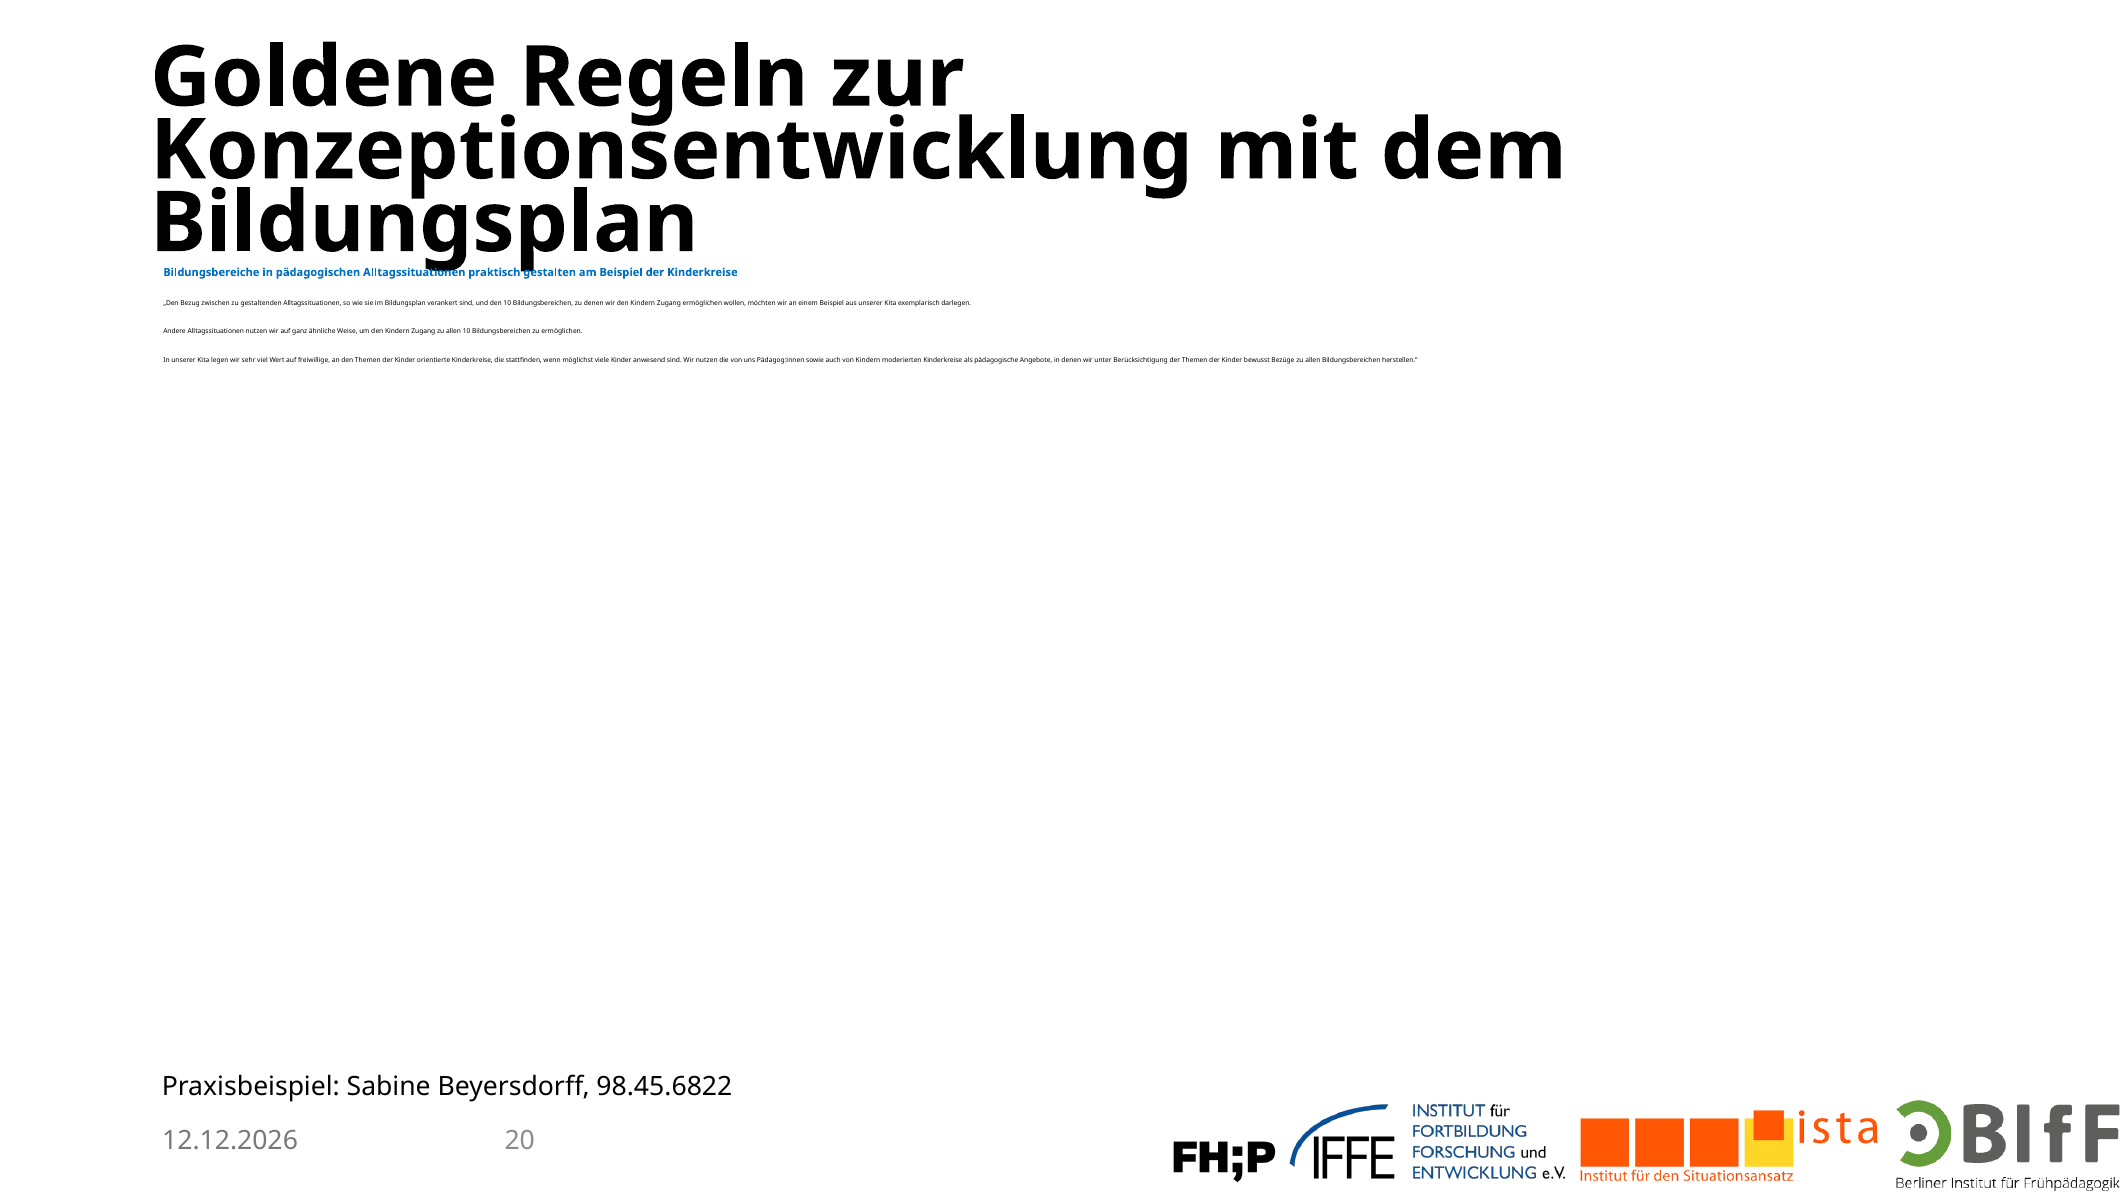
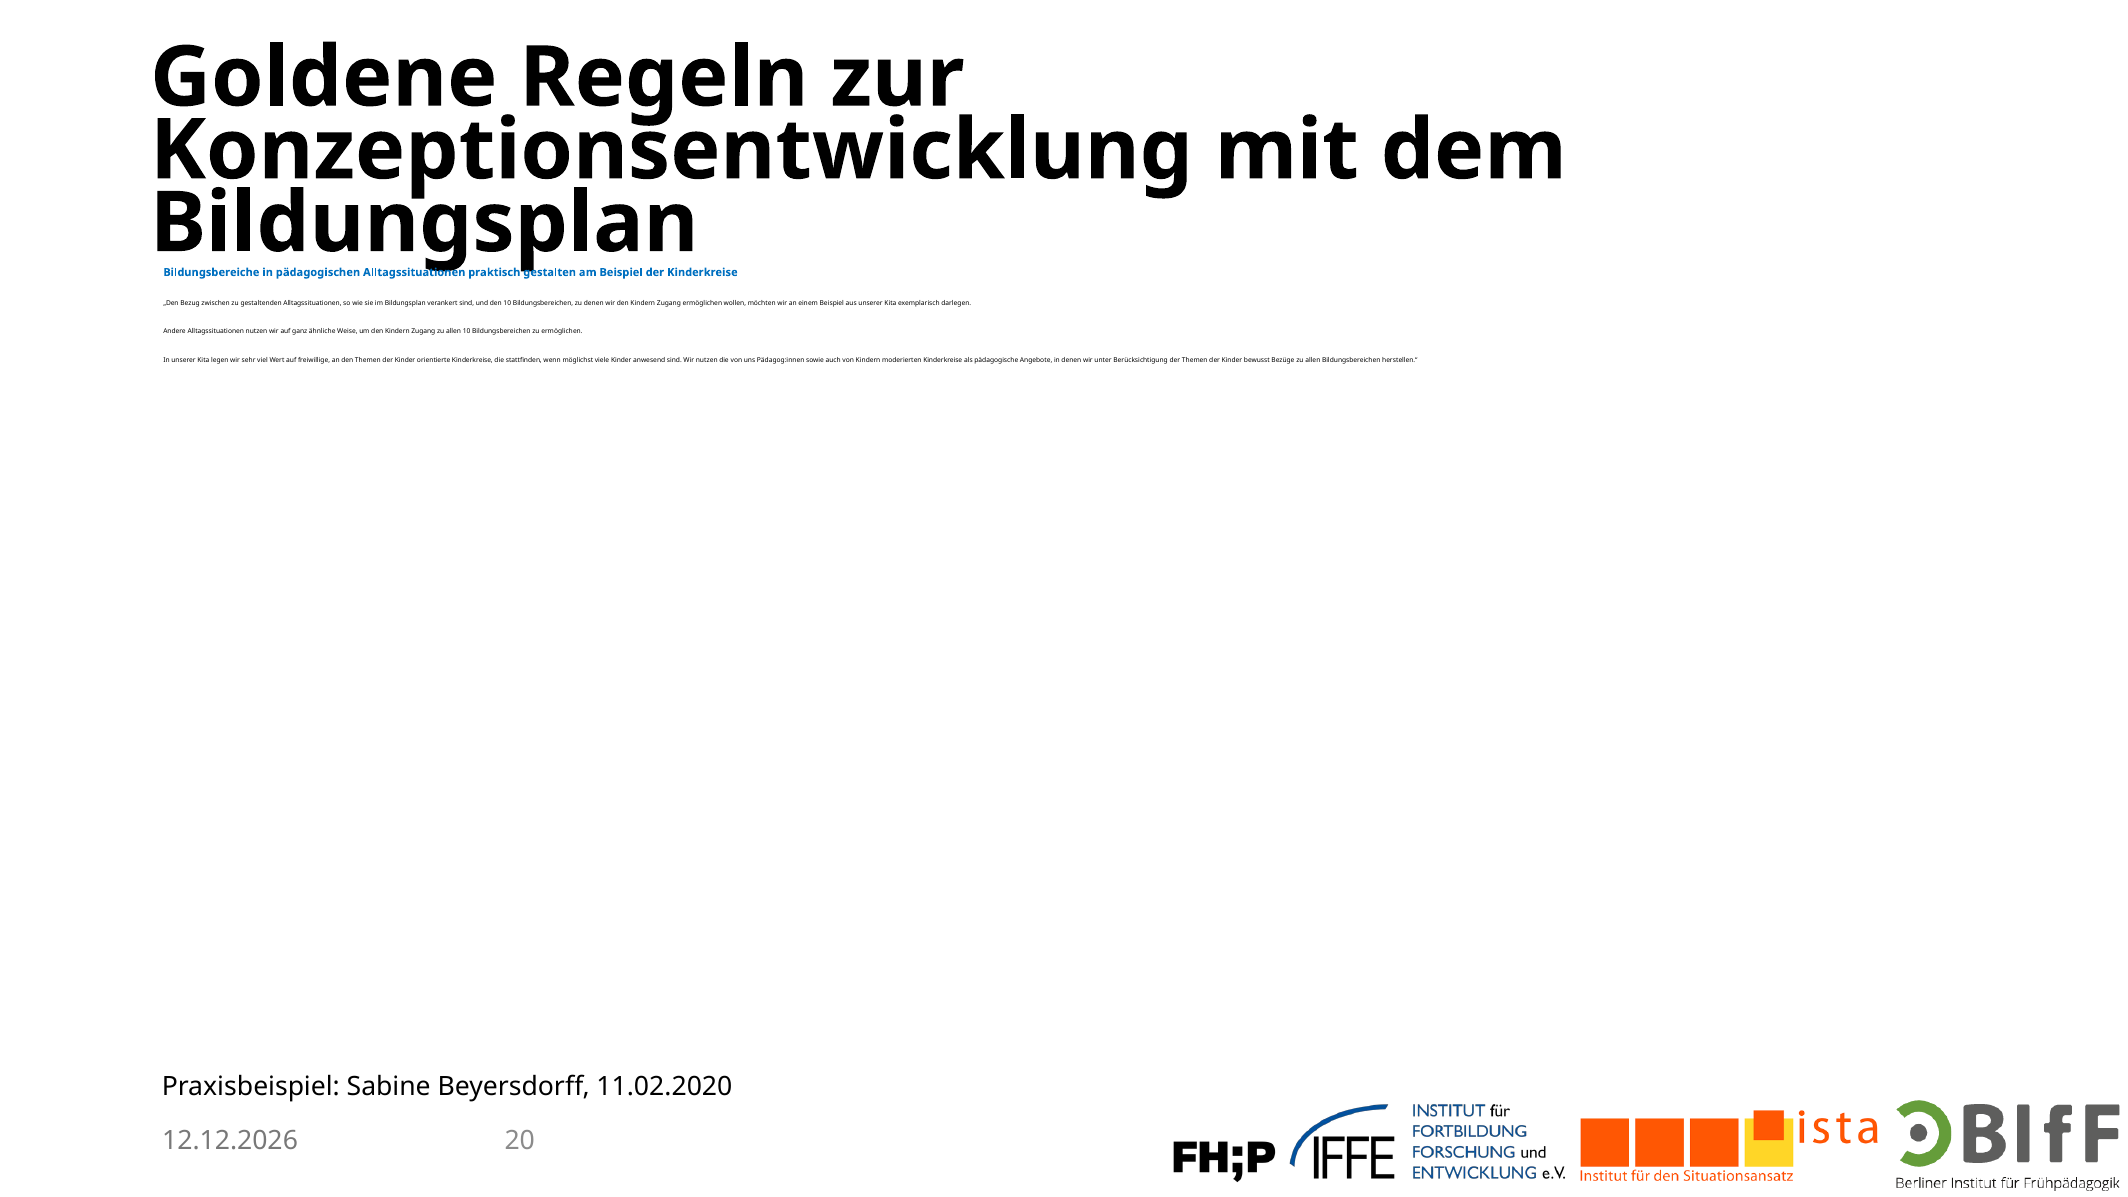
98.45.6822: 98.45.6822 -> 11.02.2020 (664, 1087)
